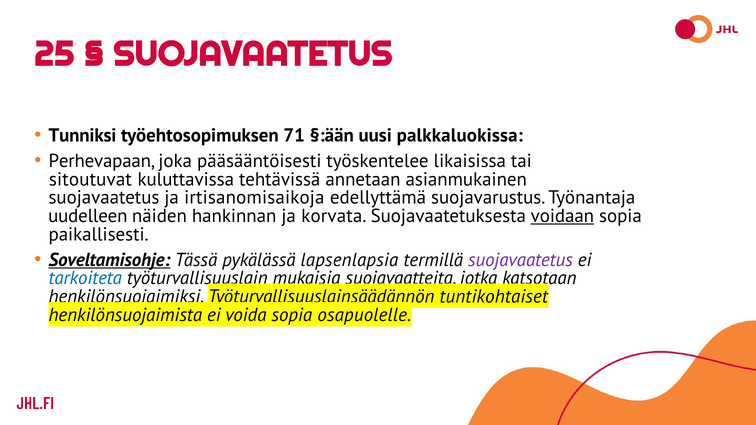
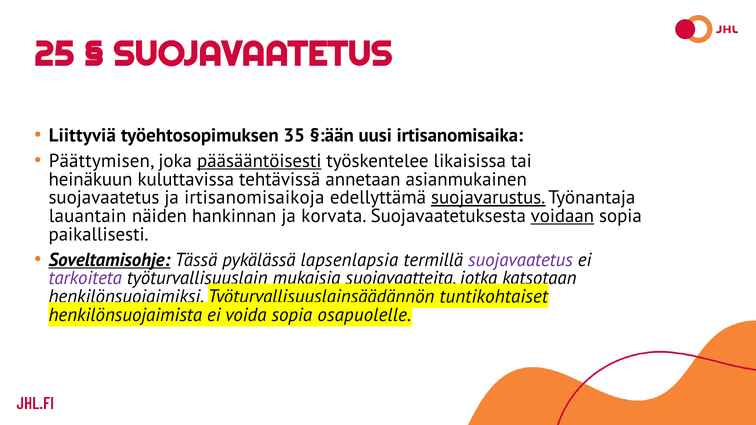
Tunniksi: Tunniksi -> Liittyviä (82, 136)
71: 71 -> 35 (294, 136)
palkkaluokissa: palkkaluokissa -> irtisanomisaika (460, 136)
Perhevapaan: Perhevapaan -> Päättymisen (102, 161)
pääsääntöisesti underline: none -> present (259, 161)
sitoutuvat: sitoutuvat -> heinäkuun (91, 179)
suojavarustus underline: none -> present (488, 198)
uudelleen: uudelleen -> lauantain (88, 216)
tarkoiteta colour: blue -> purple (85, 278)
